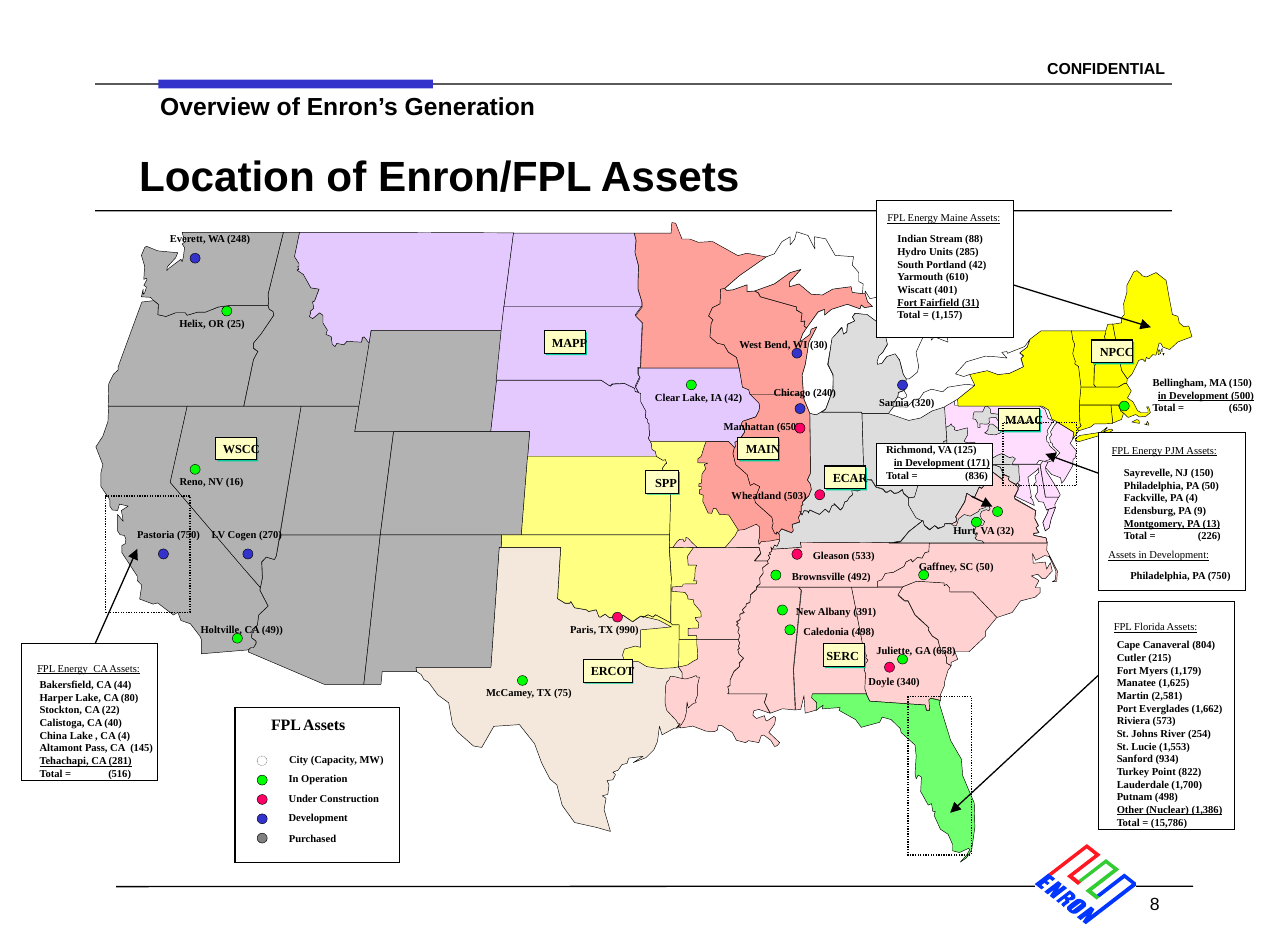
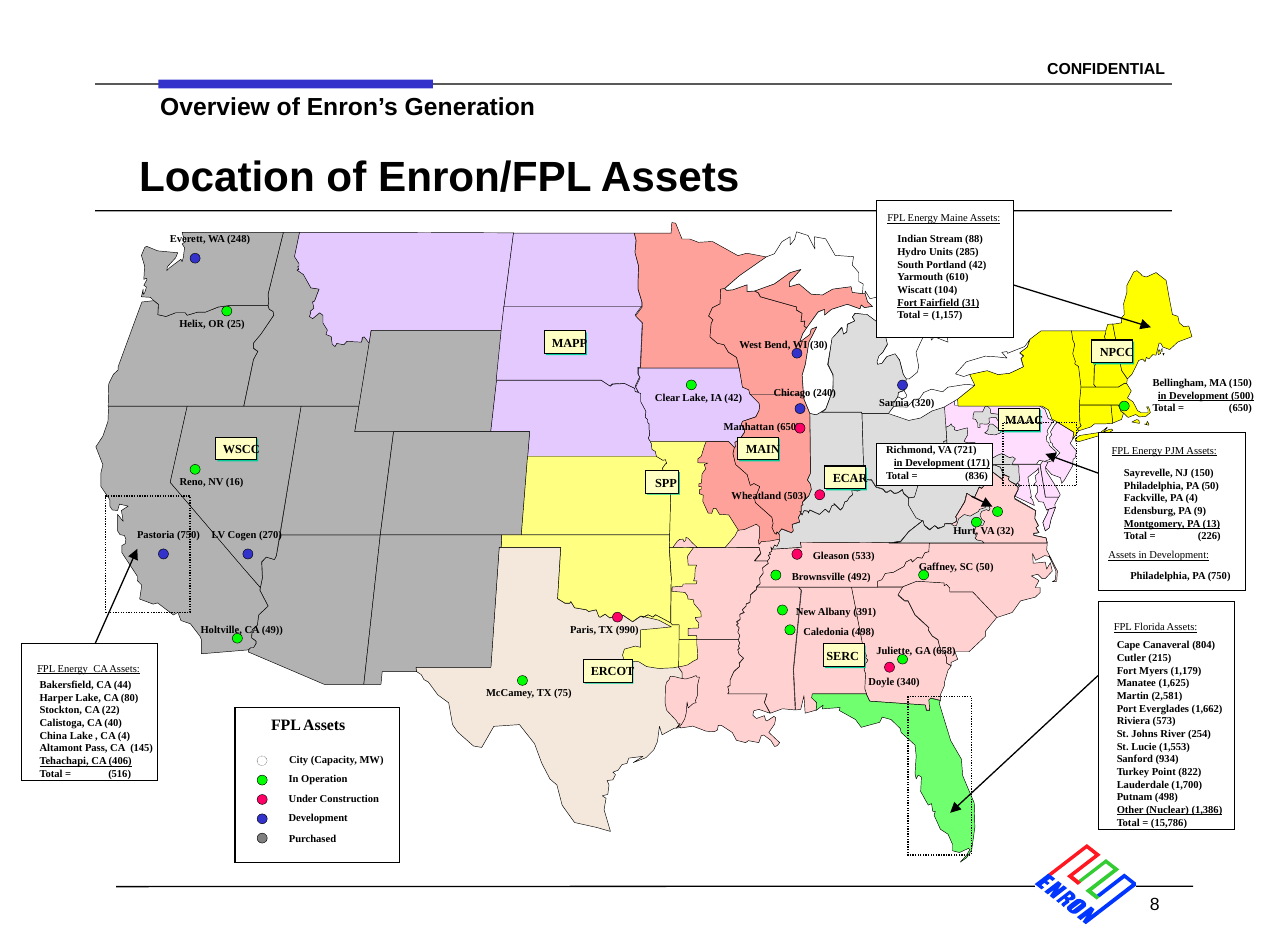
401: 401 -> 104 (946, 290)
125: 125 -> 721 (965, 451)
281: 281 -> 406 (120, 761)
